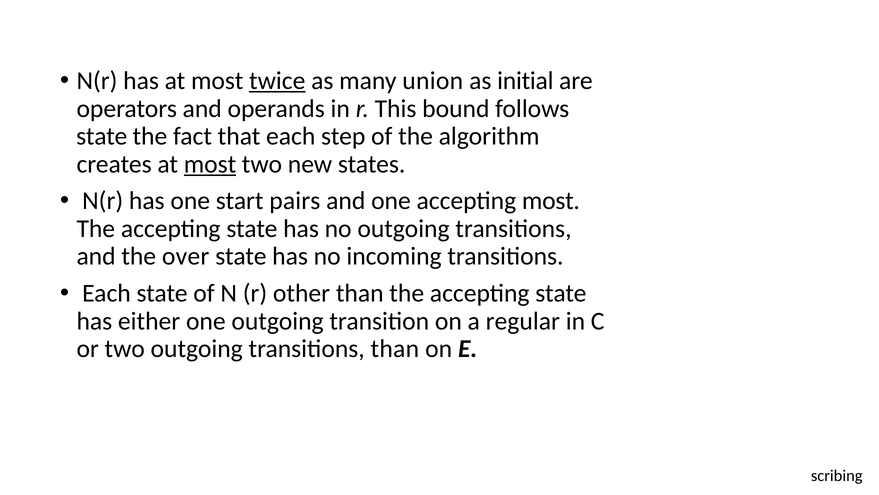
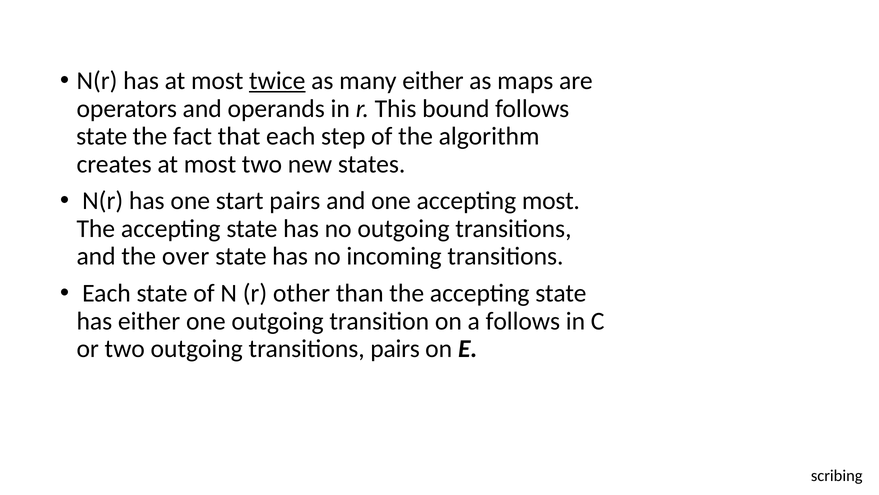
many union: union -> either (433, 81)
initial: initial -> maps (525, 81)
most underline: present -> none (210, 164)
a regular: regular -> follows (523, 321)
transitions than: than -> pairs (395, 348)
